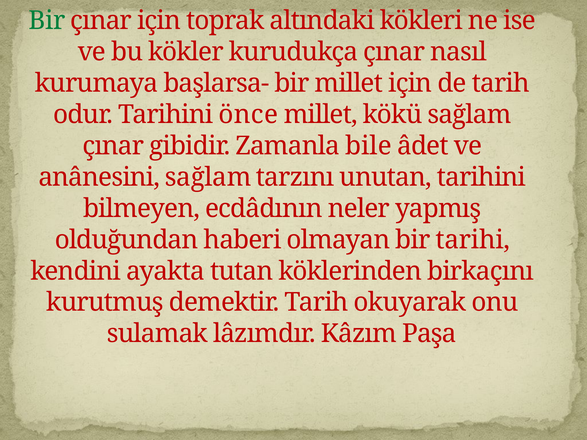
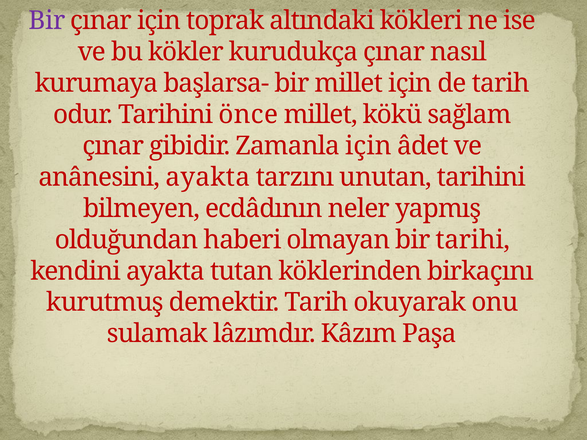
Bir colour: green -> purple (47, 21)
Zamanla bile: bile -> için (368, 146)
anânesini sağlam: sağlam -> ayakta (208, 177)
